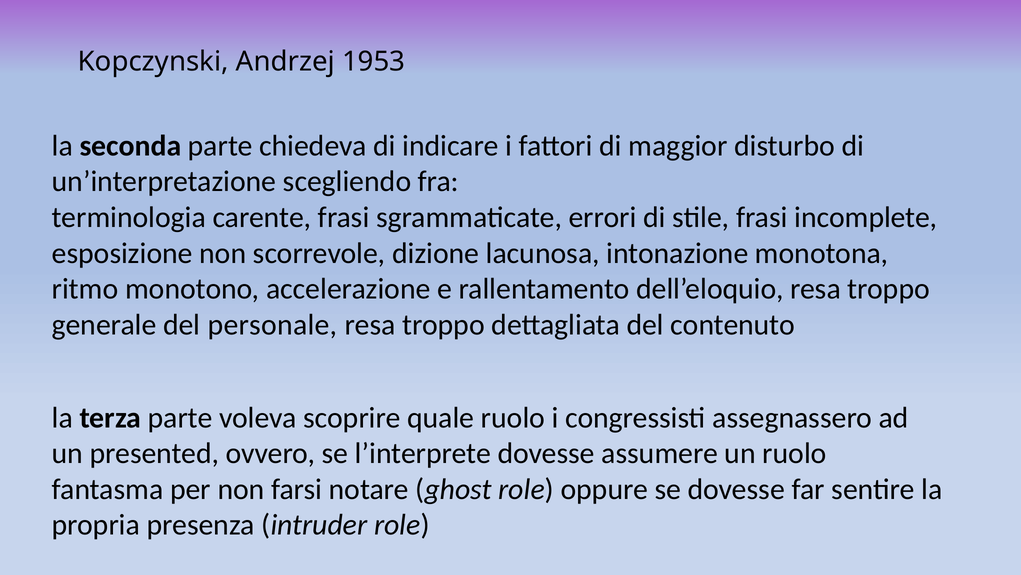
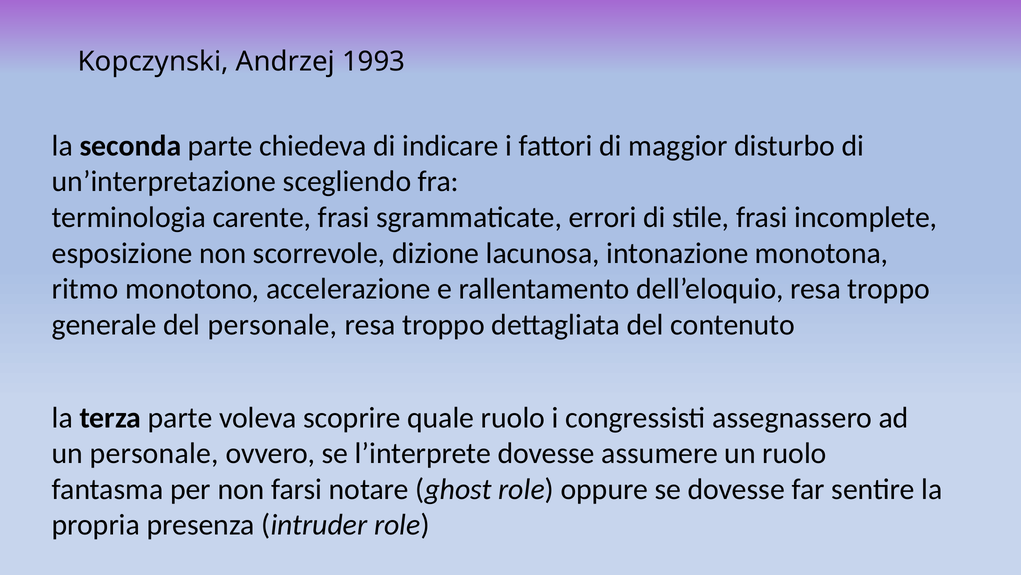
1953: 1953 -> 1993 (374, 61)
un presented: presented -> personale (154, 453)
